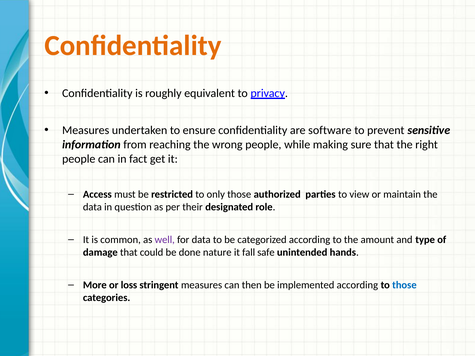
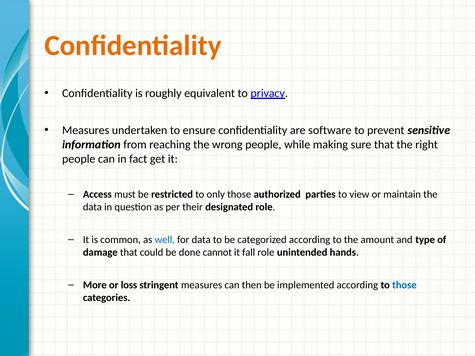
well colour: purple -> blue (165, 240)
nature: nature -> cannot (217, 253)
fall safe: safe -> role (266, 253)
